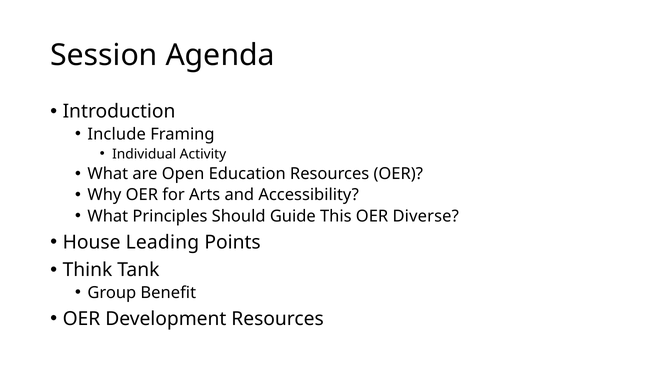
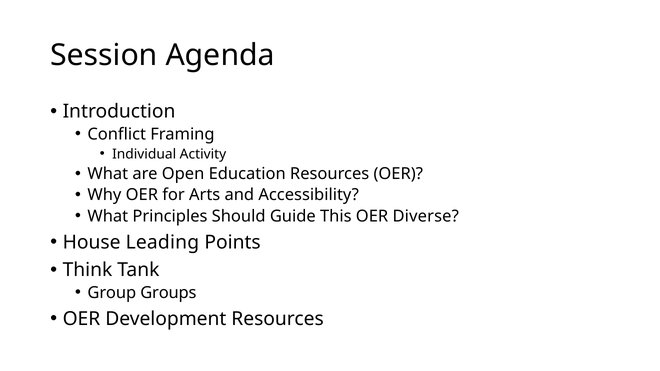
Include: Include -> Conflict (117, 134)
Benefit: Benefit -> Groups (168, 293)
